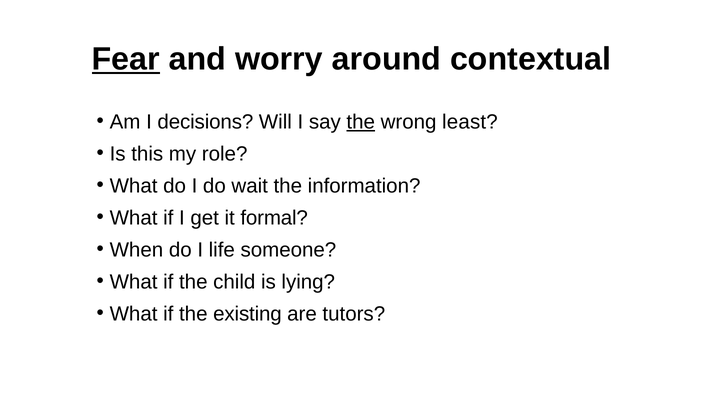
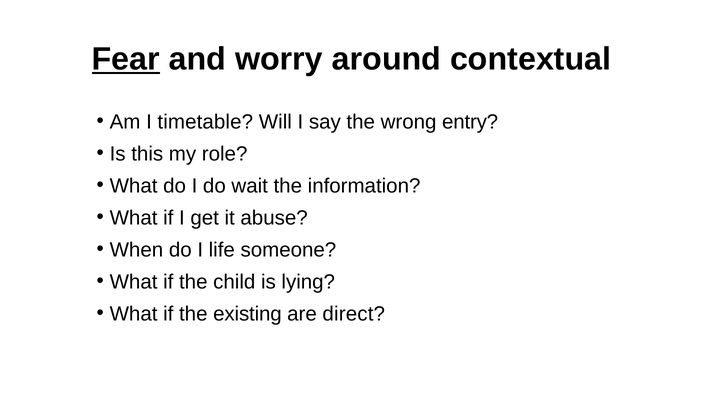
decisions: decisions -> timetable (205, 122)
the underline: present -> none (361, 122)
least: least -> entry (470, 122)
formal: formal -> abuse (274, 218)
tutors: tutors -> direct (354, 314)
